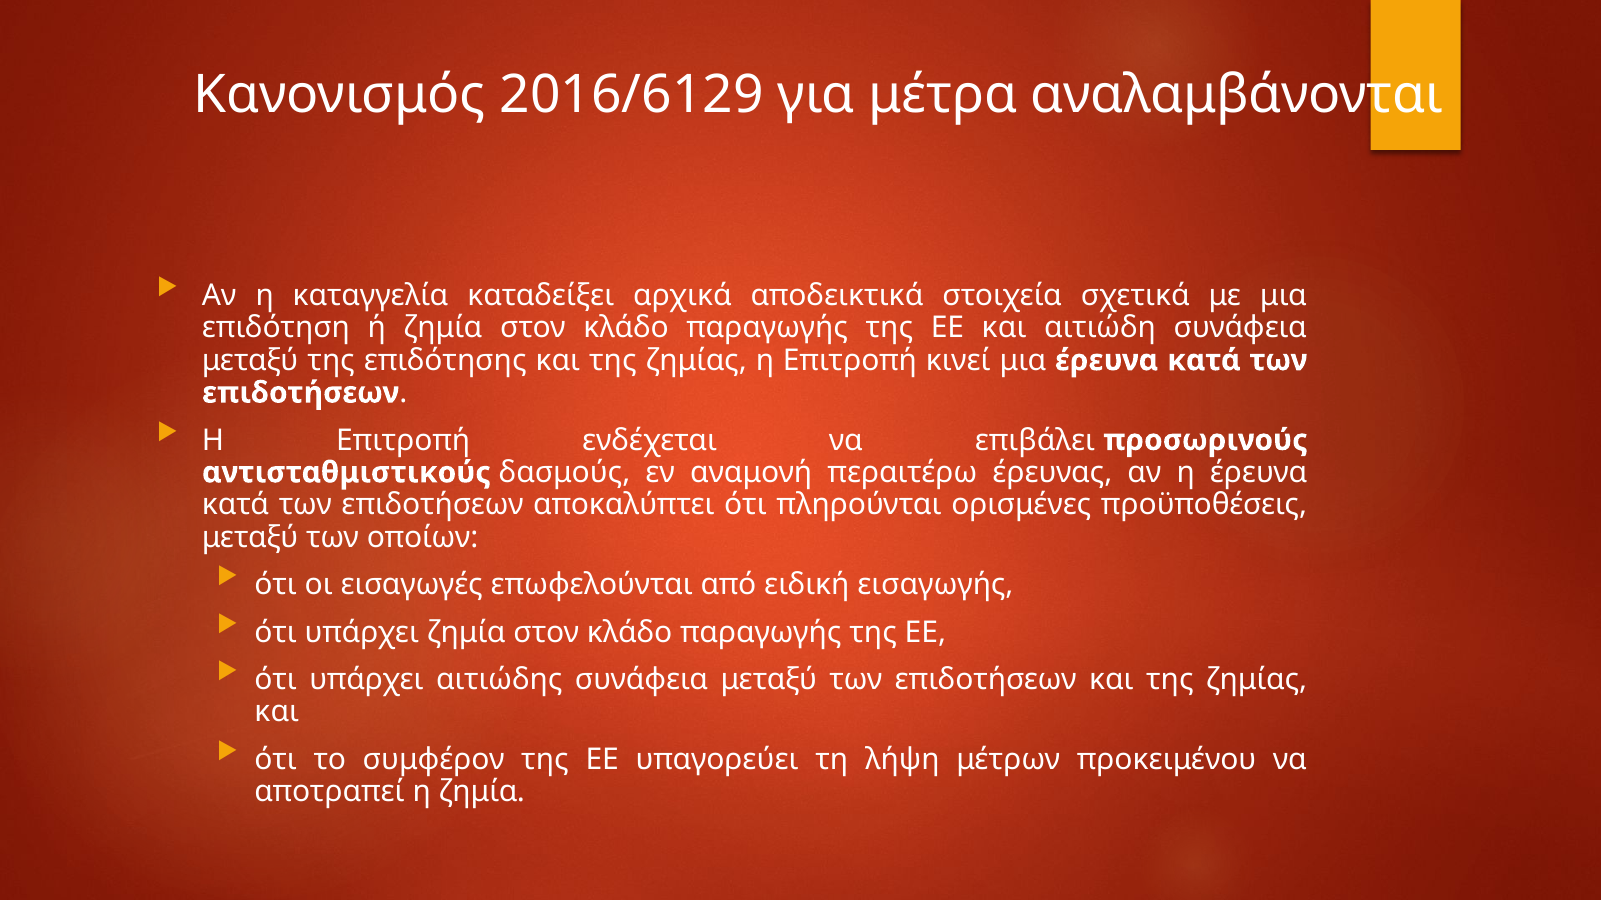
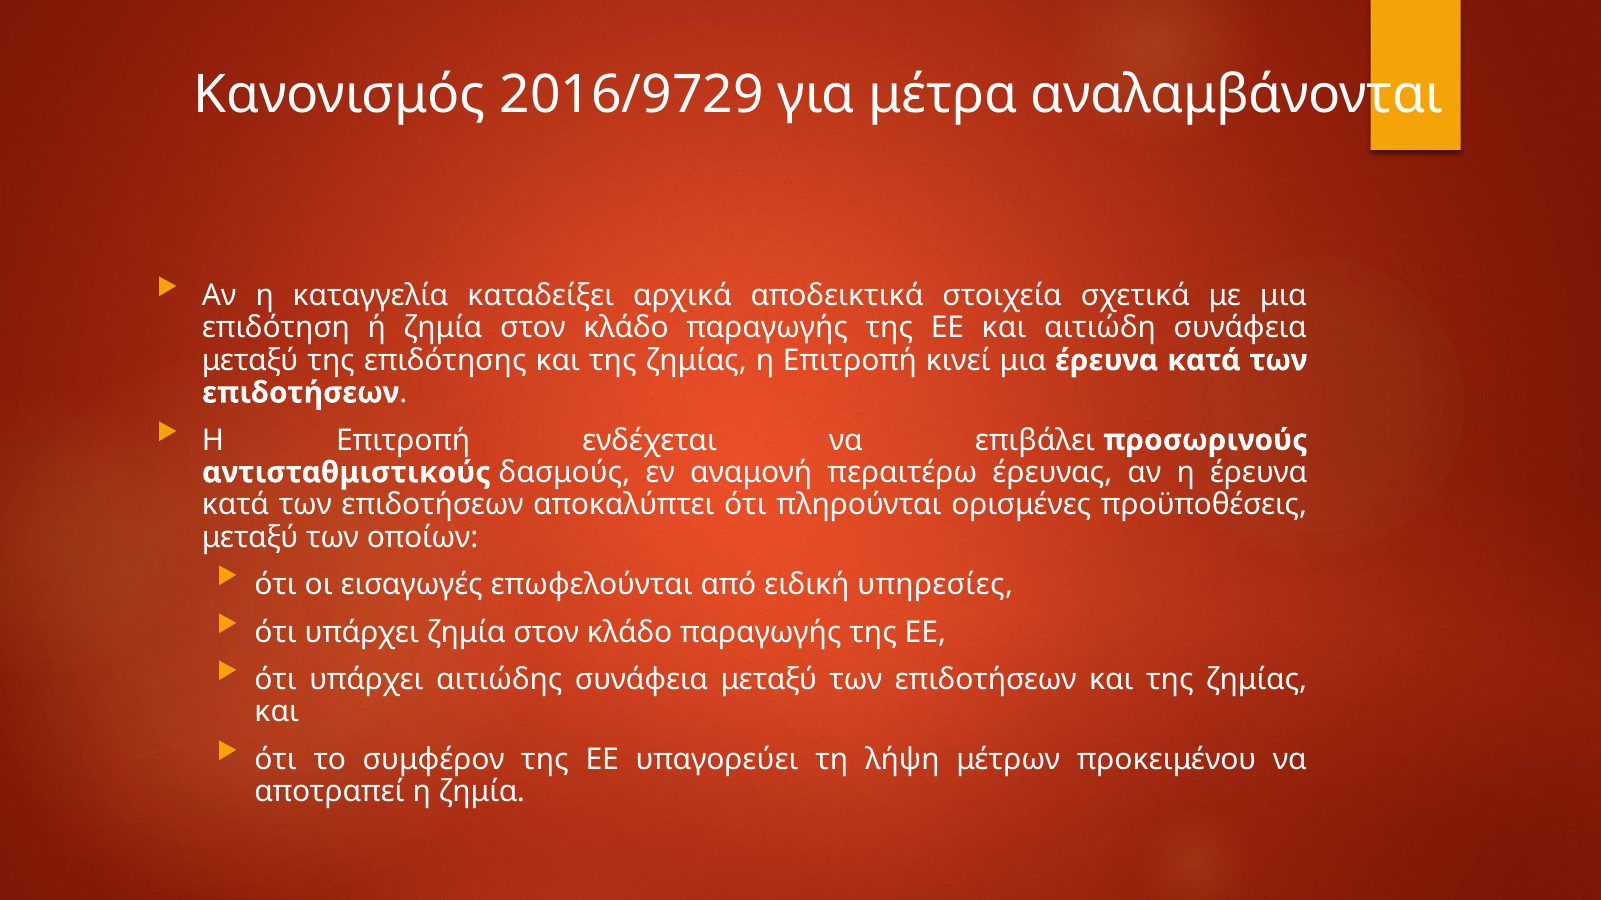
2016/6129: 2016/6129 -> 2016/9729 (632, 95)
εισαγωγής: εισαγωγής -> υπηρεσίες (935, 585)
